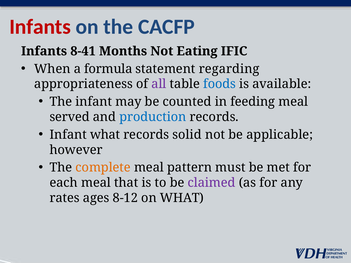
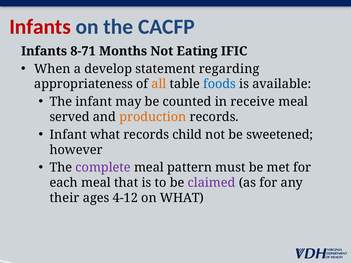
8-41: 8-41 -> 8-71 (83, 51)
formula: formula -> develop (108, 69)
all colour: purple -> orange (159, 84)
feeding: feeding -> receive (253, 102)
production colour: blue -> orange (153, 117)
solid: solid -> child (187, 135)
applicable: applicable -> sweetened (280, 135)
complete colour: orange -> purple (103, 168)
rates: rates -> their (65, 198)
8-12: 8-12 -> 4-12 (125, 198)
